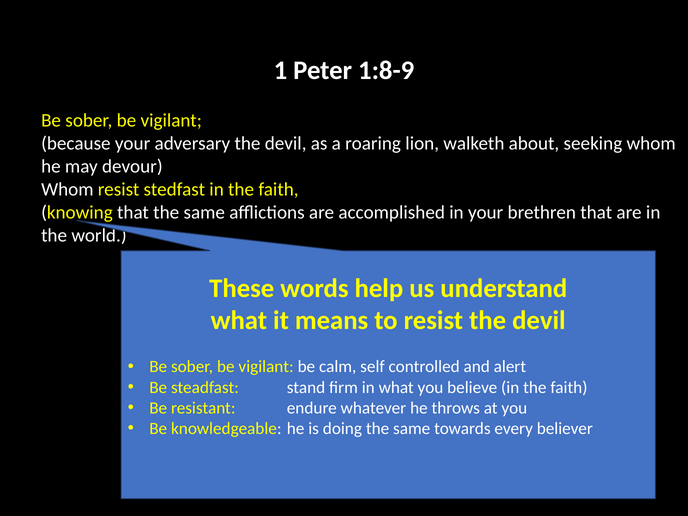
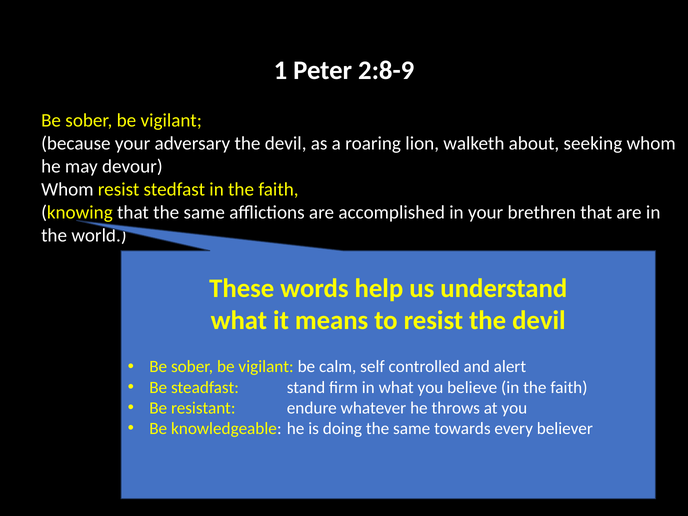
1:8-9: 1:8-9 -> 2:8-9 (386, 71)
